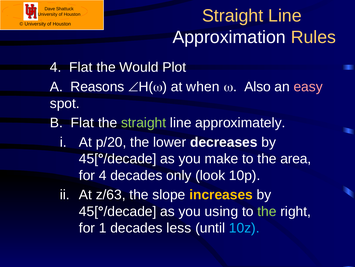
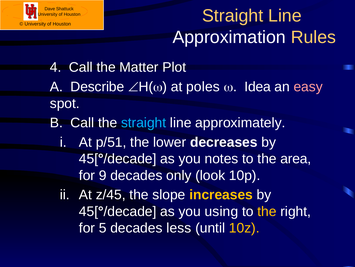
4 Flat: Flat -> Call (81, 67)
Would: Would -> Matter (139, 67)
Reasons: Reasons -> Describe (97, 87)
when: when -> poles (203, 87)
Also: Also -> Idea (258, 87)
B Flat: Flat -> Call (82, 123)
straight colour: light green -> light blue (144, 123)
p/20: p/20 -> p/51 (111, 142)
make: make -> notes (221, 158)
for 4: 4 -> 9 (103, 175)
z/63: z/63 -> z/45 (111, 194)
the colour: light green -> yellow (267, 211)
1: 1 -> 5 (103, 227)
10z colour: light blue -> yellow (244, 227)
